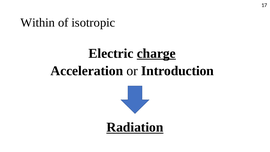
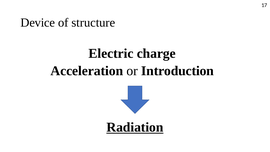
Within: Within -> Device (38, 23)
isotropic: isotropic -> structure (93, 23)
charge underline: present -> none (156, 53)
